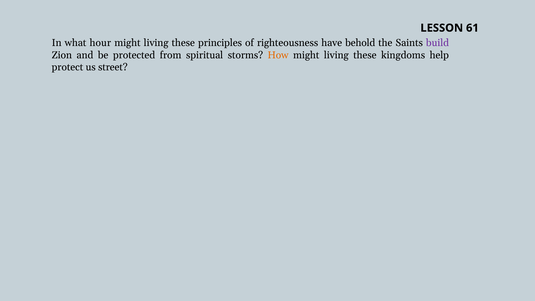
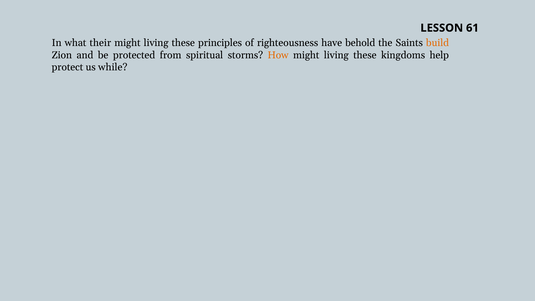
hour: hour -> their (100, 43)
build colour: purple -> orange (437, 43)
street: street -> while (113, 67)
